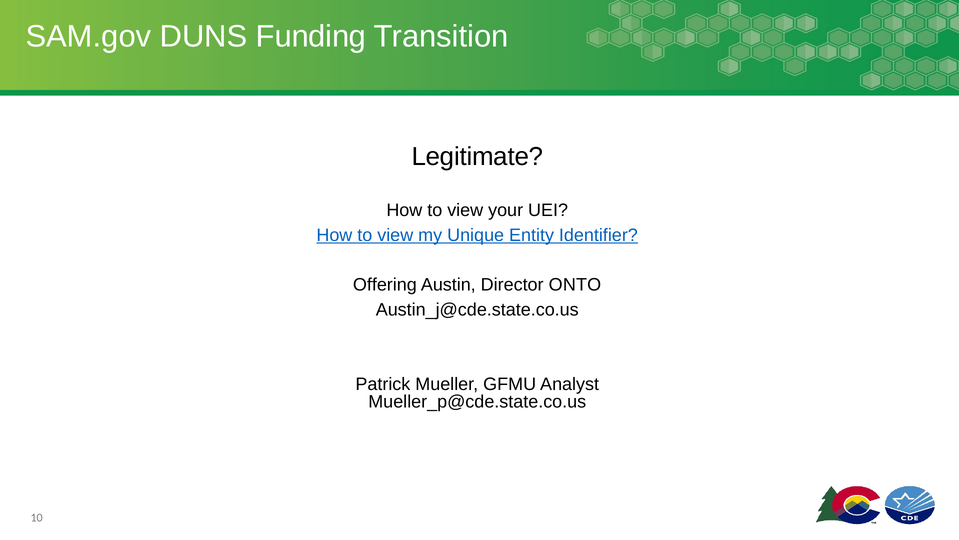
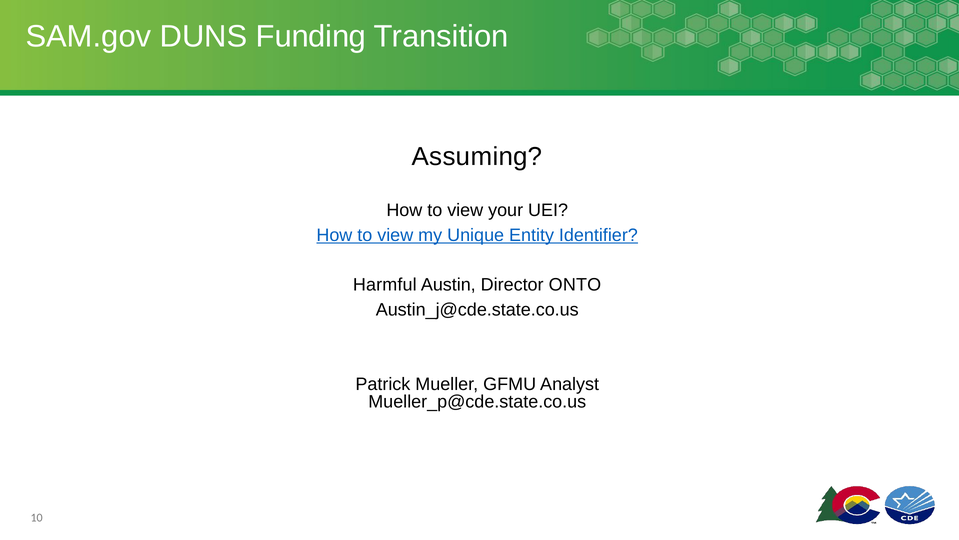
Legitimate: Legitimate -> Assuming (477, 156)
Offering: Offering -> Harmful (385, 285)
